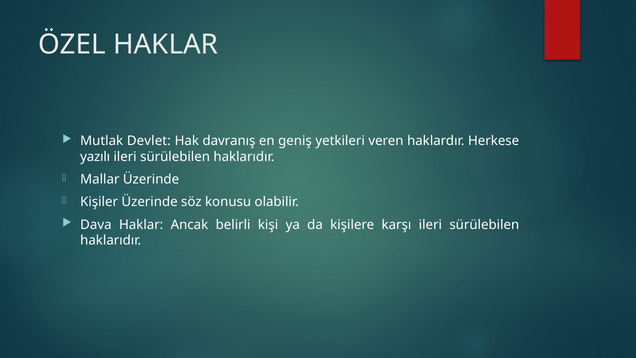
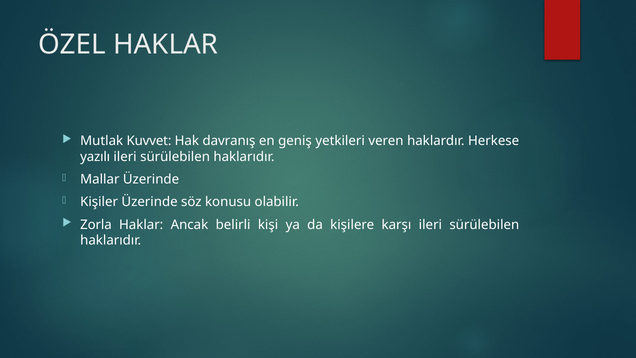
Devlet: Devlet -> Kuvvet (149, 141)
Dava: Dava -> Zorla (96, 225)
